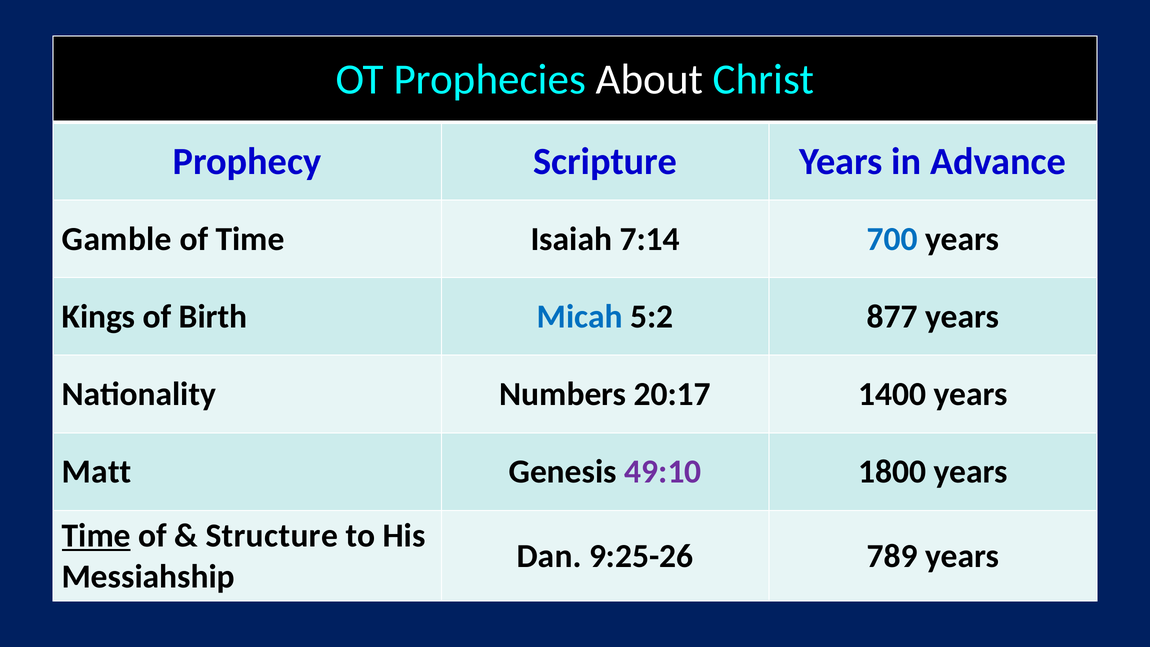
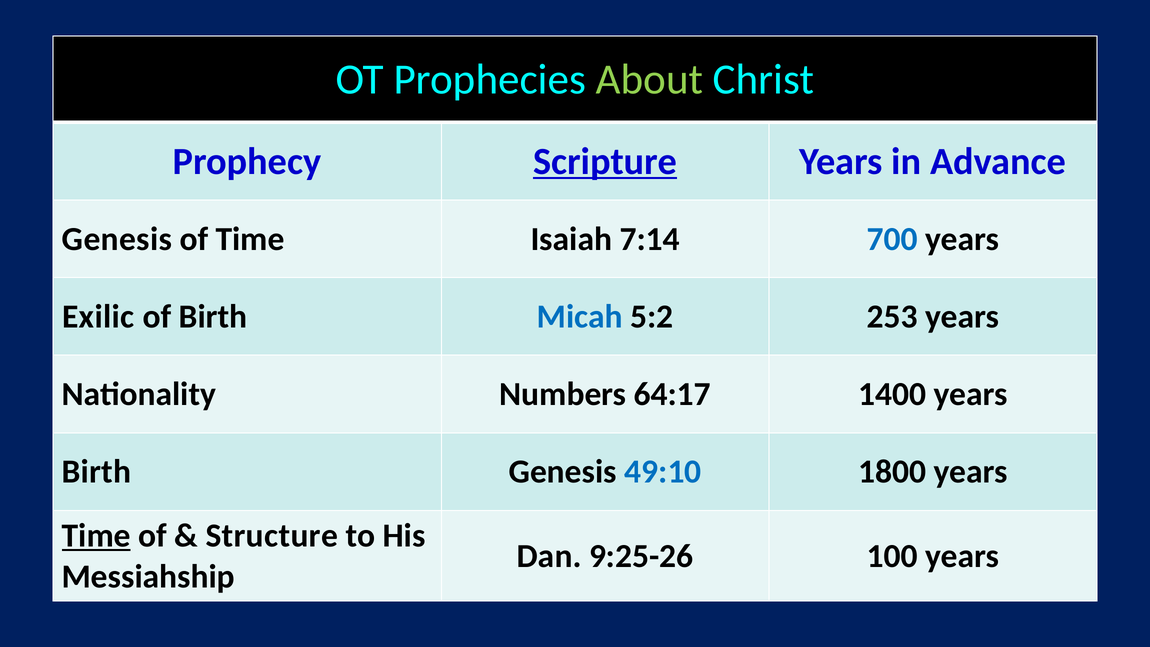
About colour: white -> light green (649, 80)
Scripture underline: none -> present (605, 161)
Gamble: Gamble -> Genesis (117, 239)
Kings: Kings -> Exilic (98, 317)
877: 877 -> 253 (892, 317)
20:17: 20:17 -> 64:17 (672, 394)
Matt: Matt -> Birth (97, 472)
49:10 colour: purple -> blue (663, 472)
789: 789 -> 100 (892, 556)
